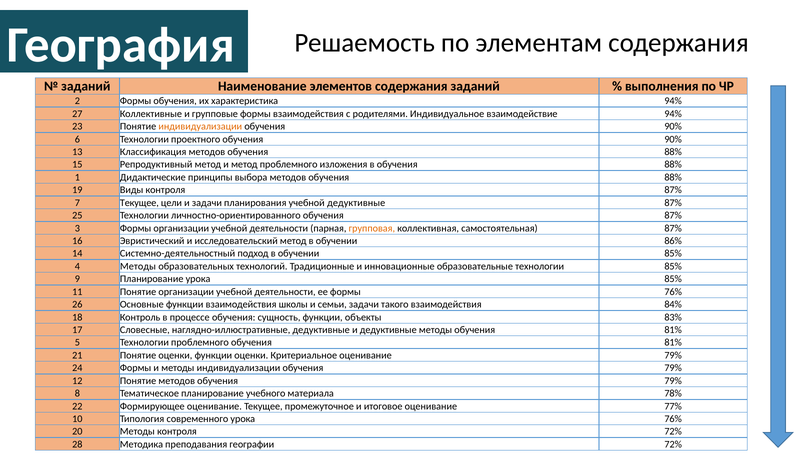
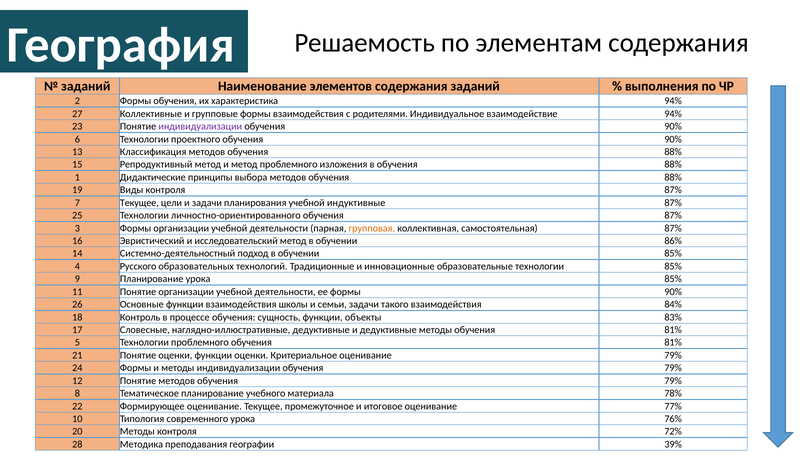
индивидуализации colour: orange -> purple (200, 126)
учебной дедуктивные: дедуктивные -> индуктивные (356, 203)
4 Методы: Методы -> Русского (138, 266)
формы 76%: 76% -> 90% (673, 292)
географии 72%: 72% -> 39% (673, 444)
